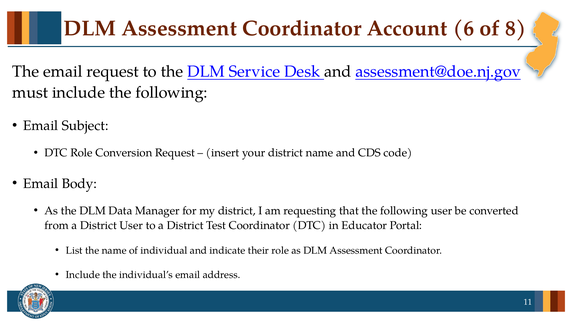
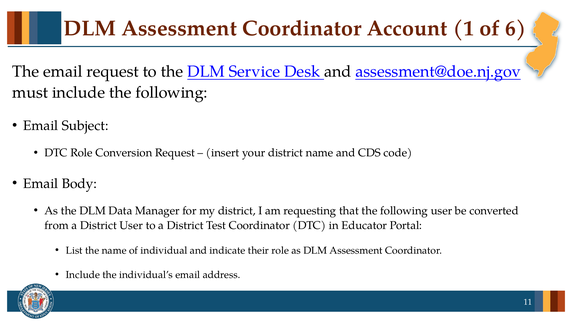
6: 6 -> 1 (463, 28)
8: 8 -> 6 (516, 28)
